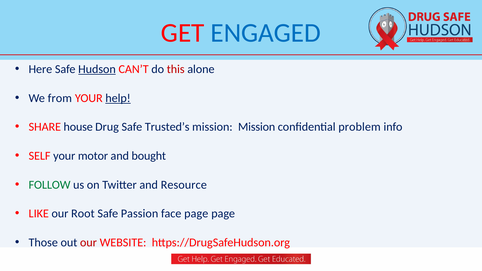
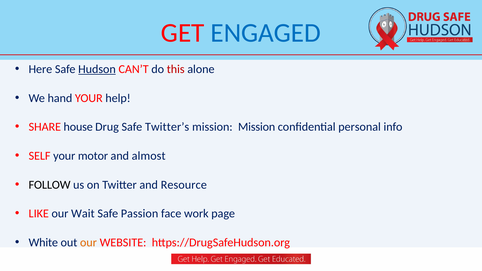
from: from -> hand (60, 98)
help underline: present -> none (118, 98)
Trusted’s: Trusted’s -> Twitter’s (167, 127)
problem: problem -> personal (360, 127)
bought: bought -> almost (149, 156)
FOLLOW colour: green -> black (50, 185)
Root: Root -> Wait (83, 214)
face page: page -> work (196, 214)
Those: Those -> White (43, 243)
our colour: red -> orange (88, 243)
